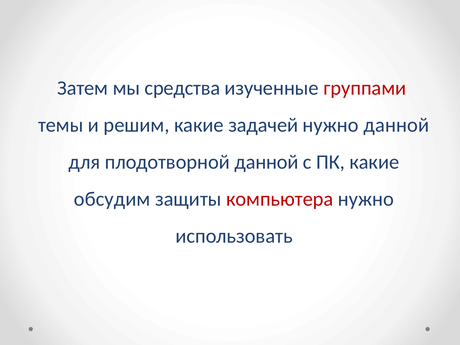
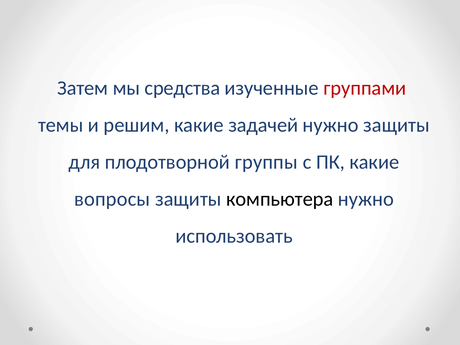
нужно данной: данной -> защиты (396, 125)
плодотворной данной: данной -> группы (266, 162)
обсудим: обсудим -> вопросы (112, 199)
компьютера colour: red -> black (280, 199)
